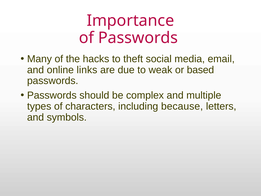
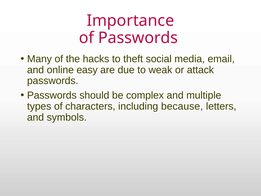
links: links -> easy (87, 70)
based: based -> attack (200, 70)
